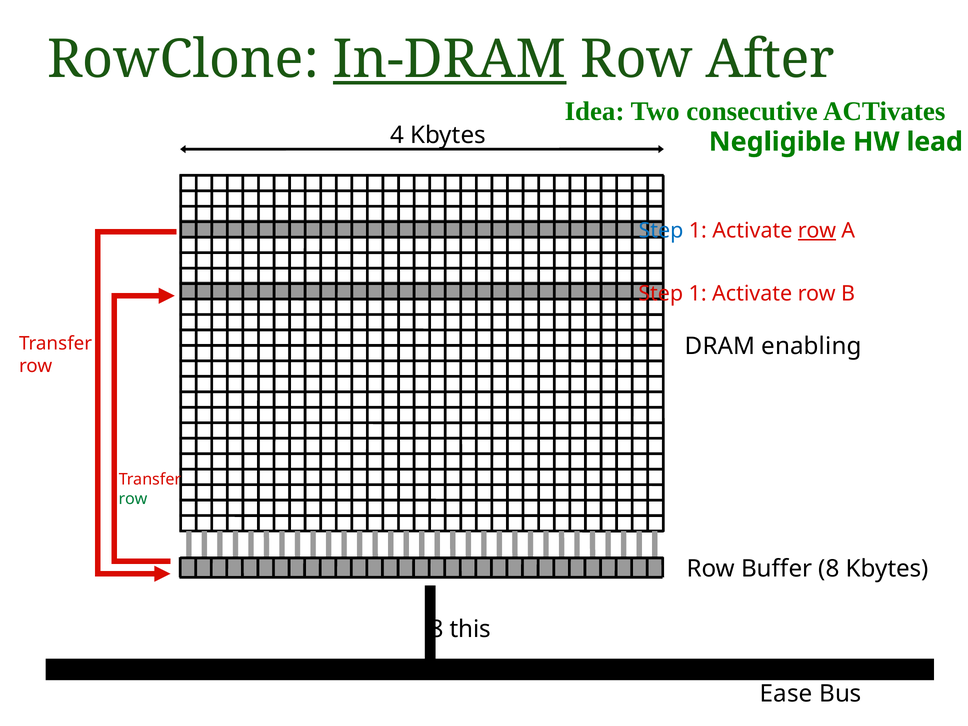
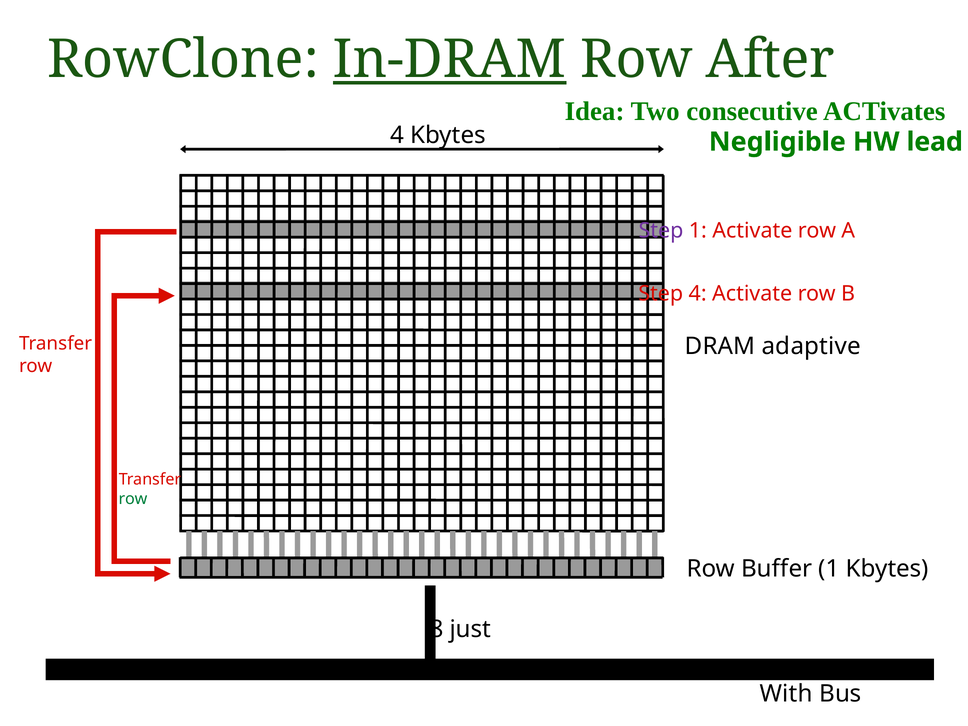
Step colour: blue -> purple (661, 231)
row underline: present -> none (817, 231)
1: 1 -> 4 (698, 294)
enabling: enabling -> adaptive (811, 346)
Buffer 8: 8 -> 1 (829, 569)
this: this -> just (470, 629)
Ease: Ease -> With (786, 694)
